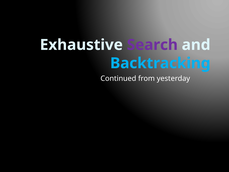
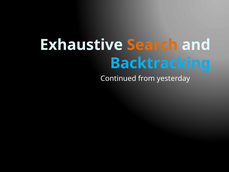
Search colour: purple -> orange (152, 45)
